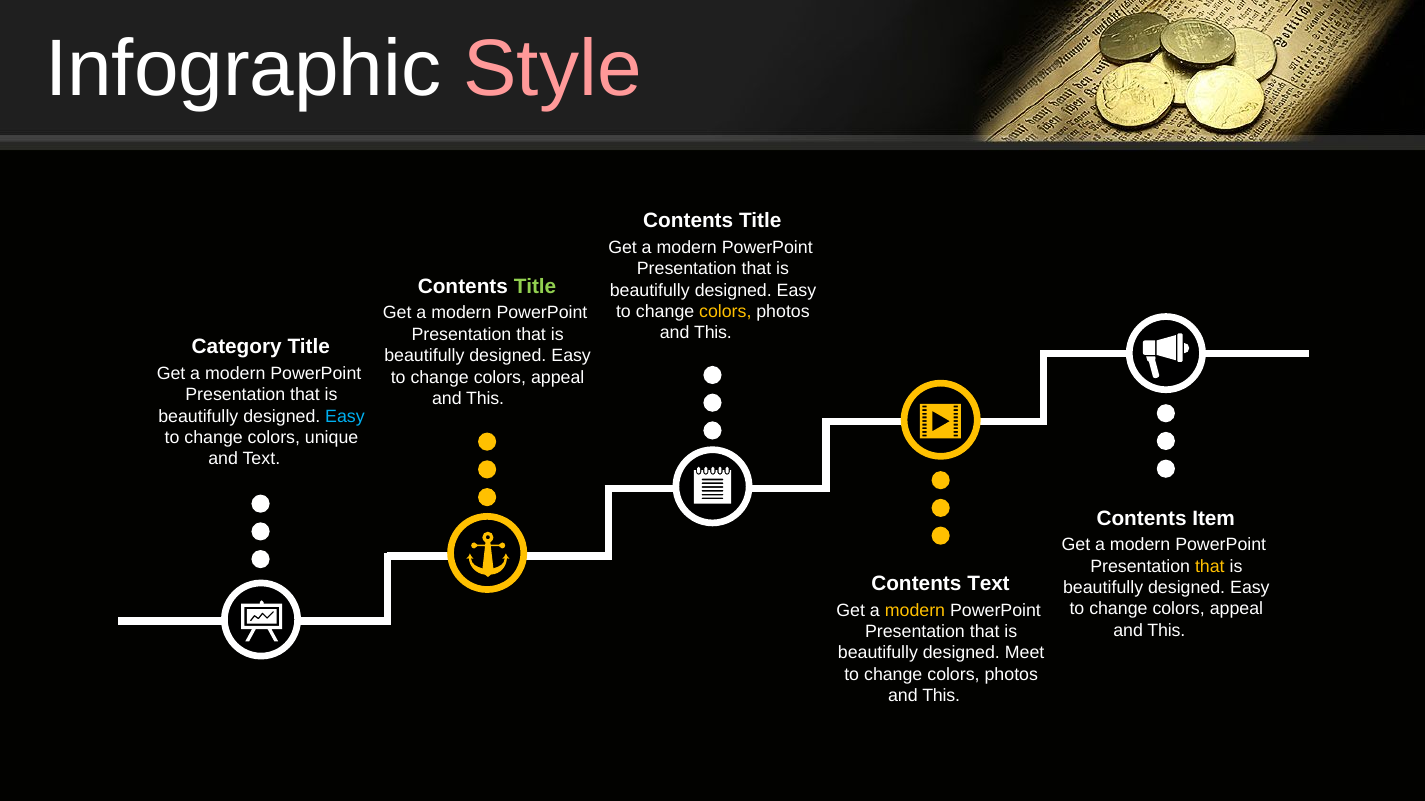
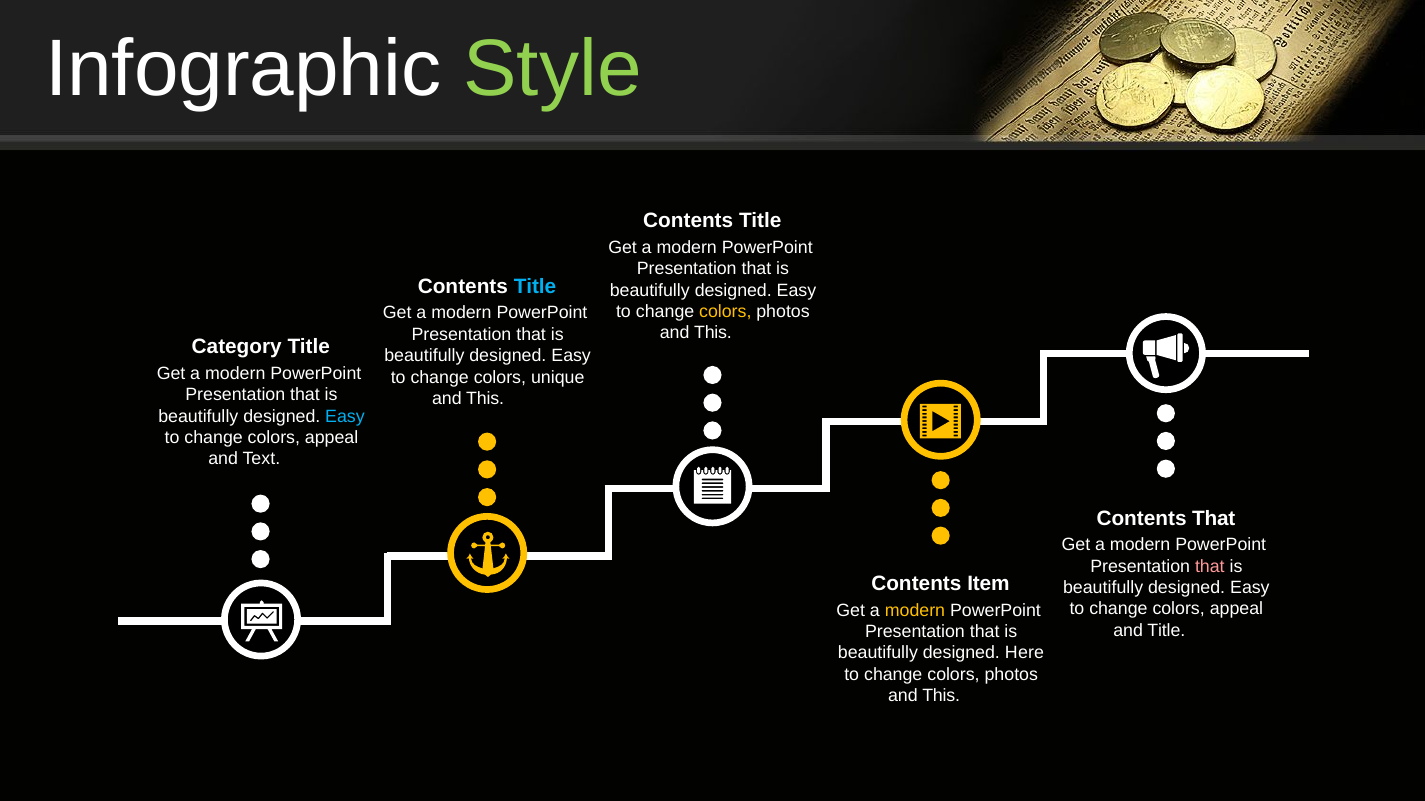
Style colour: pink -> light green (553, 69)
Title colour: light green -> light blue (535, 287)
appeal: appeal -> unique (558, 377)
unique: unique -> appeal (332, 438)
Contents Item: Item -> That (1214, 519)
that colour: yellow -> pink (1210, 567)
Contents Text: Text -> Item (988, 584)
This: This -> Title (1166, 631)
Meet: Meet -> Here (1025, 653)
